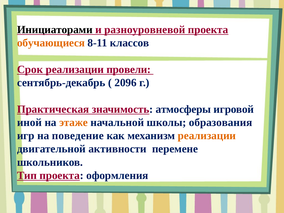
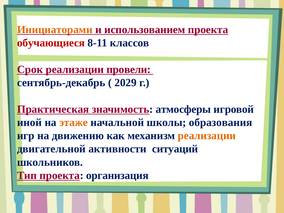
Инициаторами colour: black -> orange (55, 30)
разноуровневой: разноуровневой -> использованием (145, 30)
обучающиеся colour: orange -> red (51, 43)
2096: 2096 -> 2029 (126, 83)
поведение: поведение -> движению (78, 136)
перемене: перемене -> ситуаций (175, 149)
оформления: оформления -> организация (117, 175)
